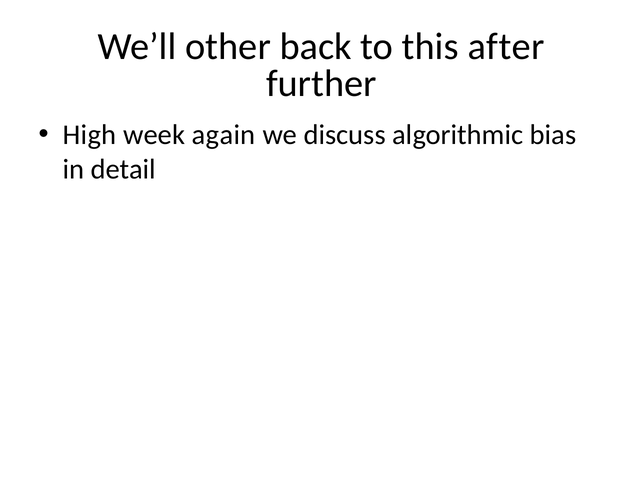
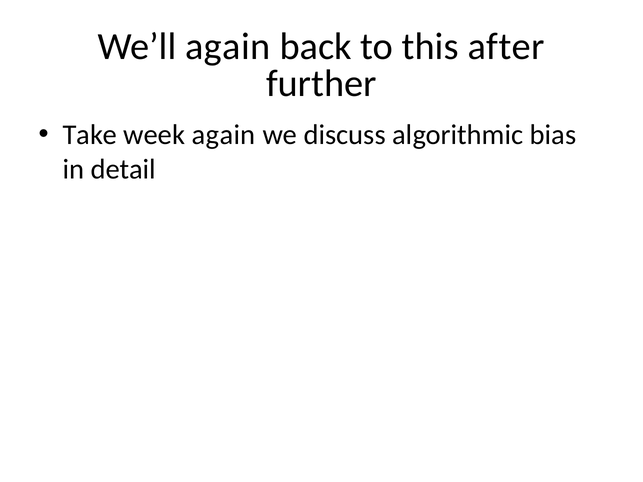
We’ll other: other -> again (228, 47)
High: High -> Take (90, 135)
